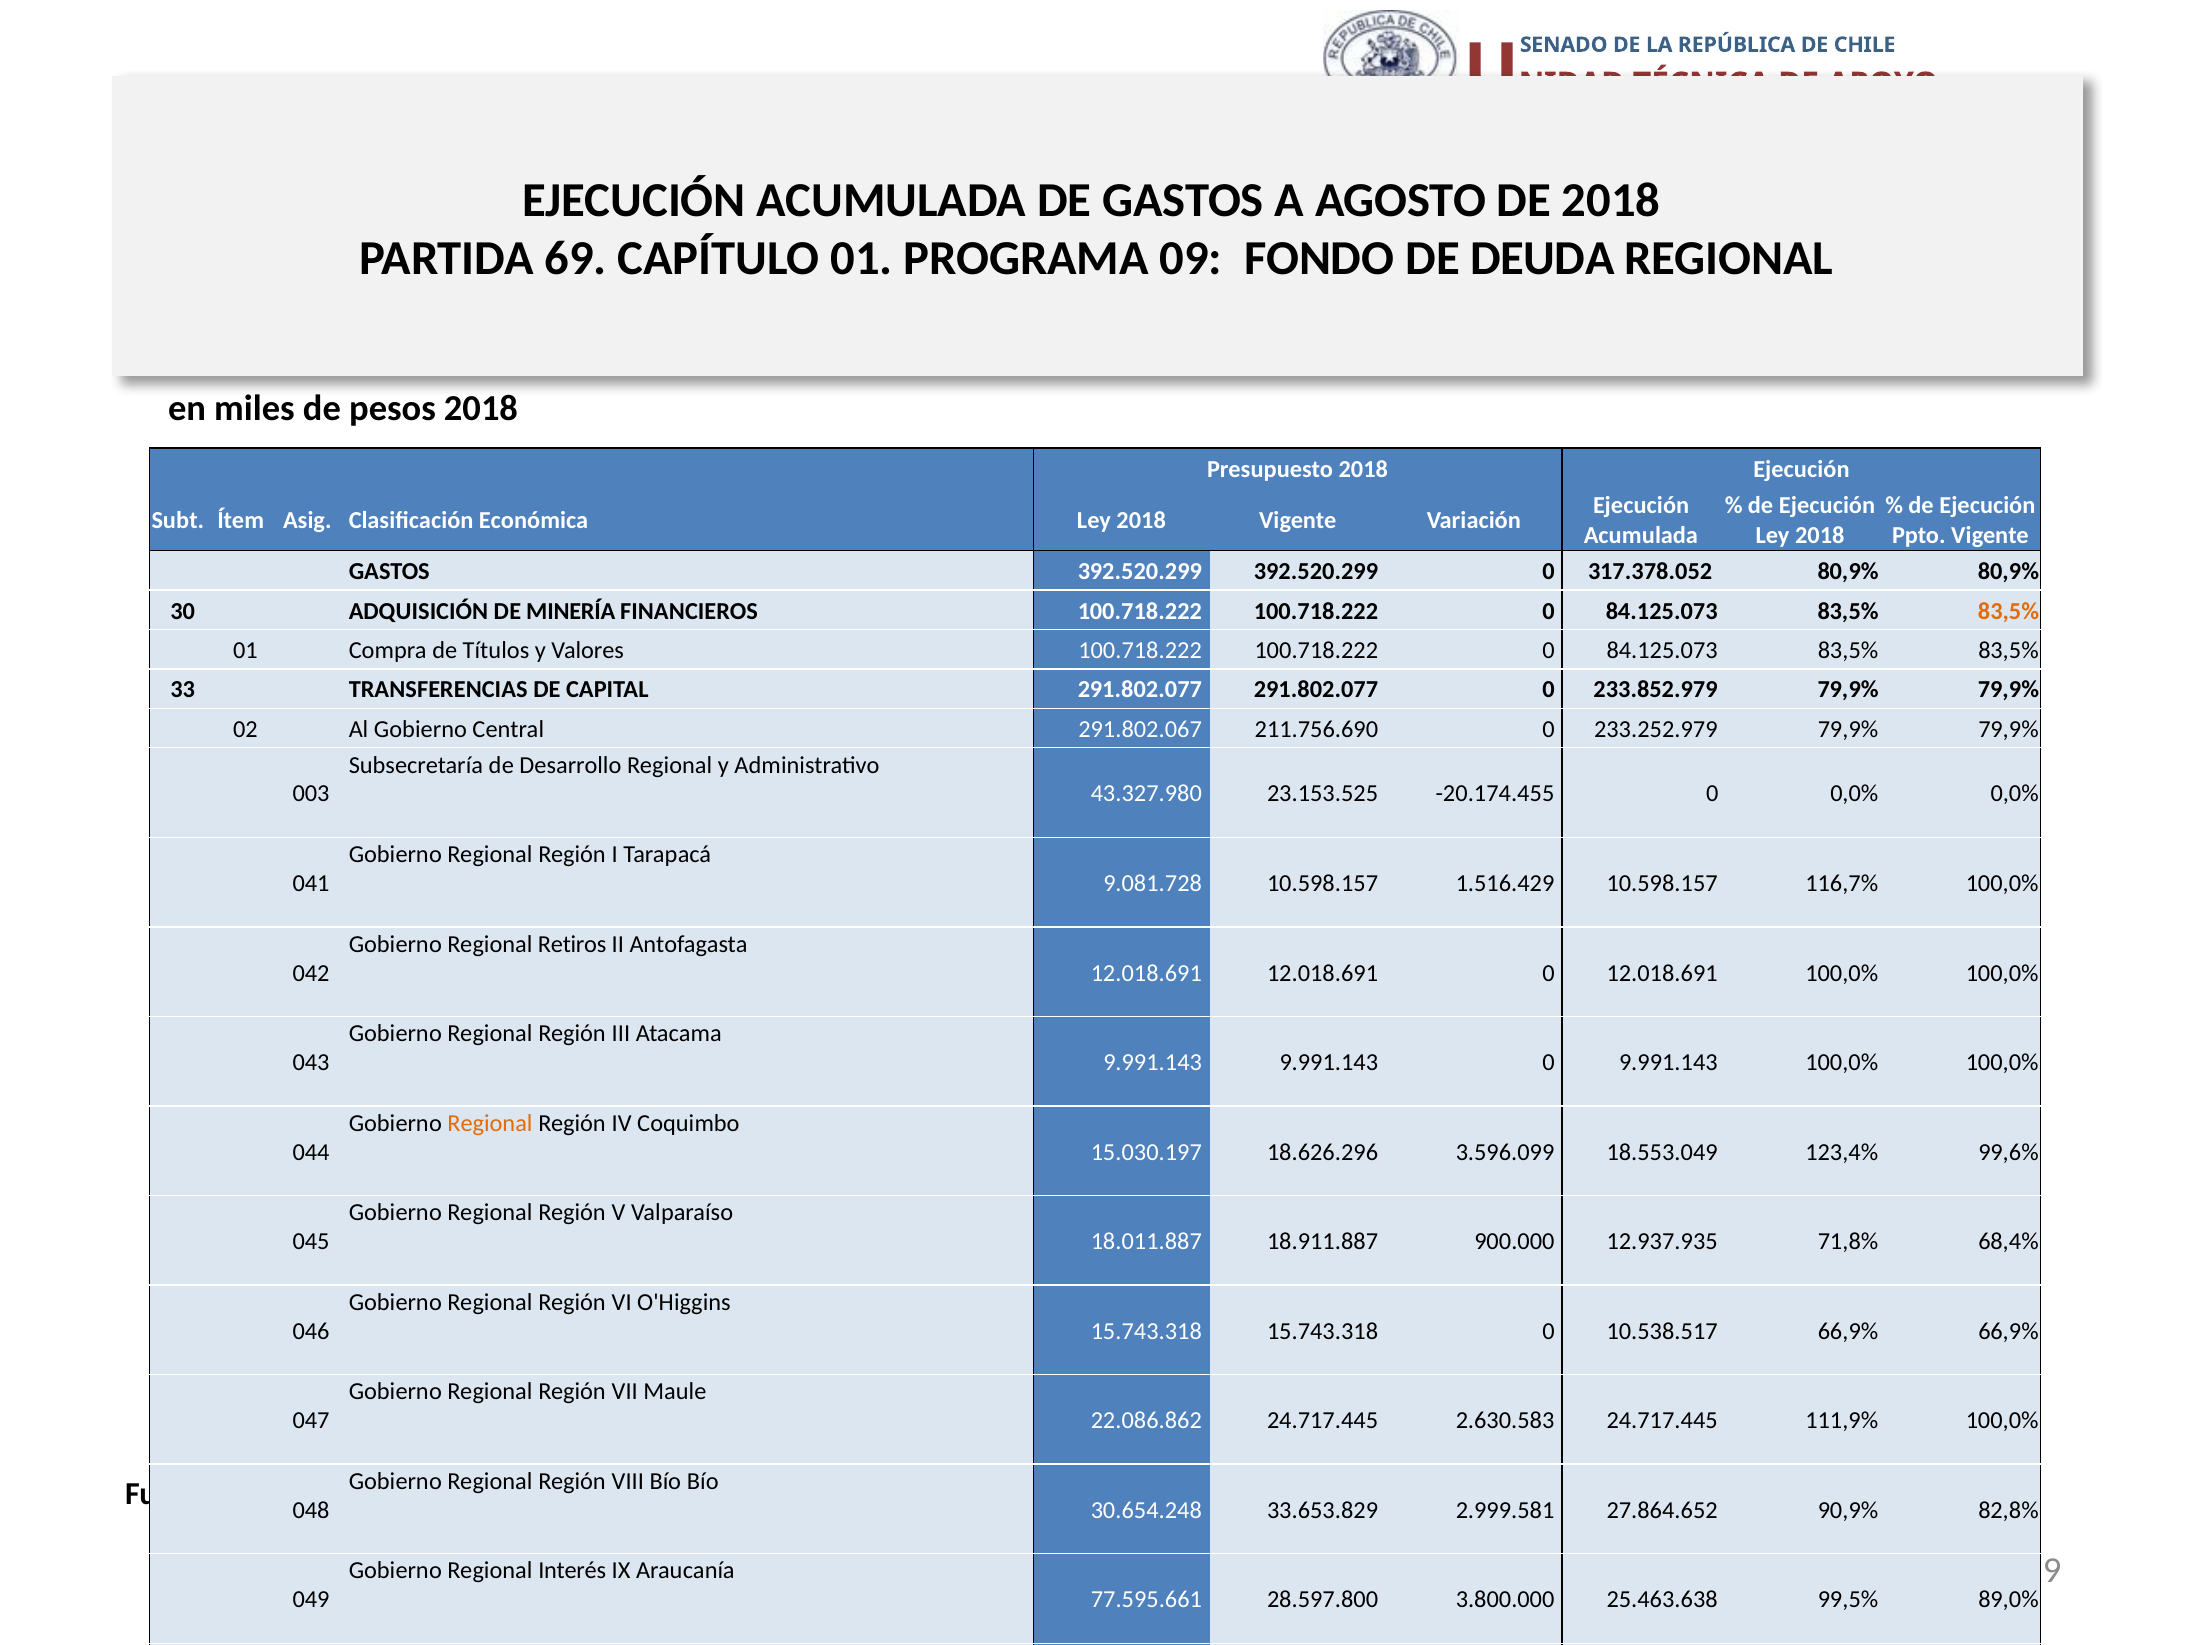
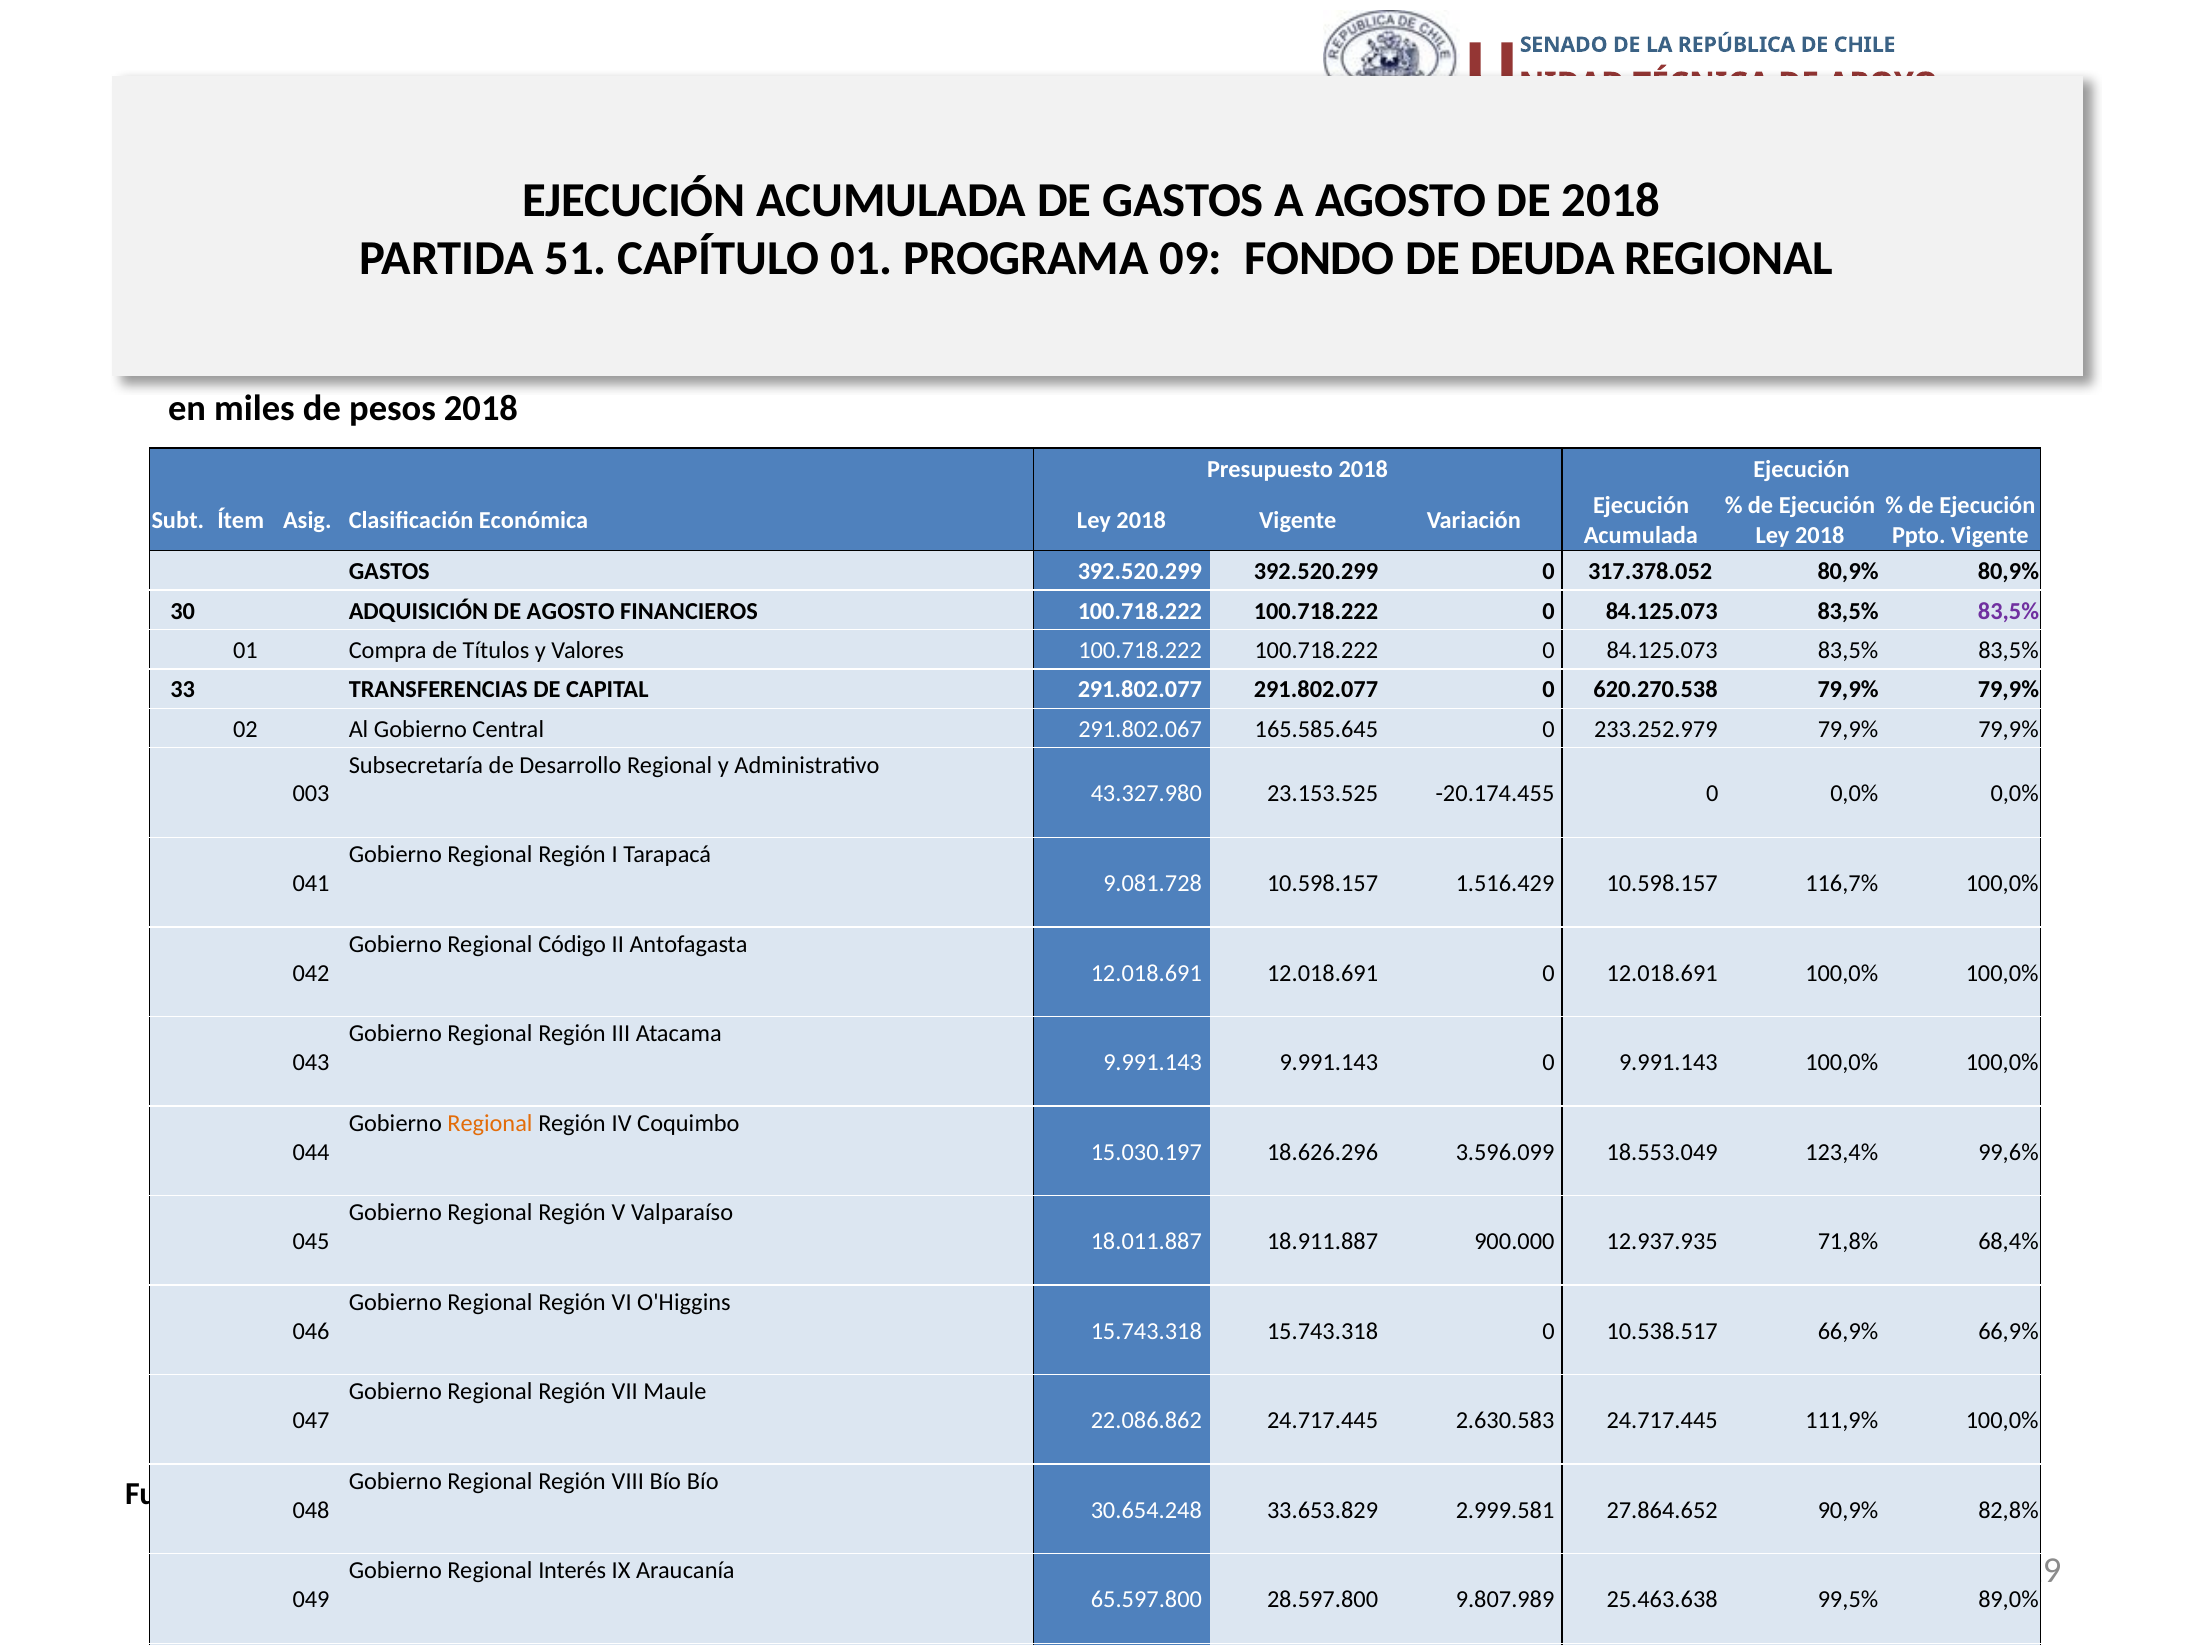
69: 69 -> 51 (576, 258)
DE MINERÍA: MINERÍA -> AGOSTO (571, 611)
83,5% colour: orange -> purple (2008, 611)
233.852.979: 233.852.979 -> 620.270.538 (1656, 690)
211.756.690: 211.756.690 -> 165.585.645 (1316, 729)
Retiros: Retiros -> Código (572, 944)
77.595.661: 77.595.661 -> 65.597.800 (1146, 1600)
3.800.000: 3.800.000 -> 9.807.989 (1505, 1600)
